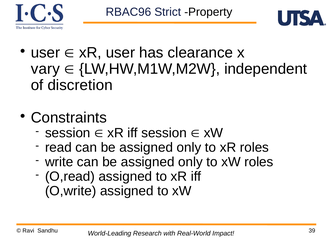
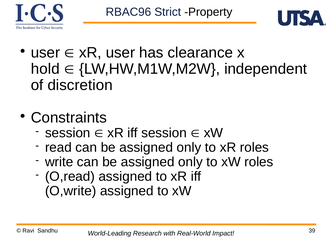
vary: vary -> hold (45, 69)
